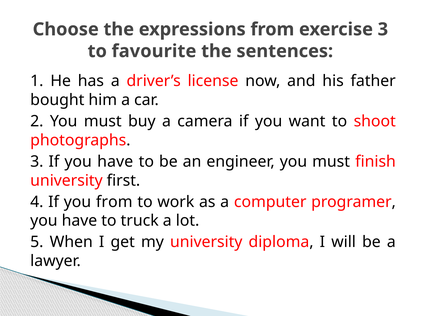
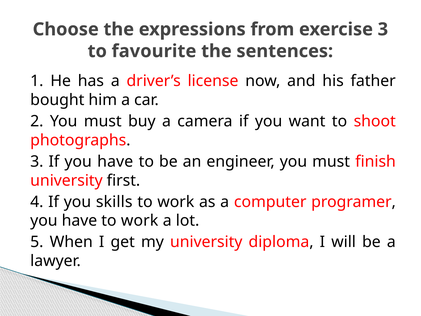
you from: from -> skills (114, 202)
have to truck: truck -> work (140, 221)
